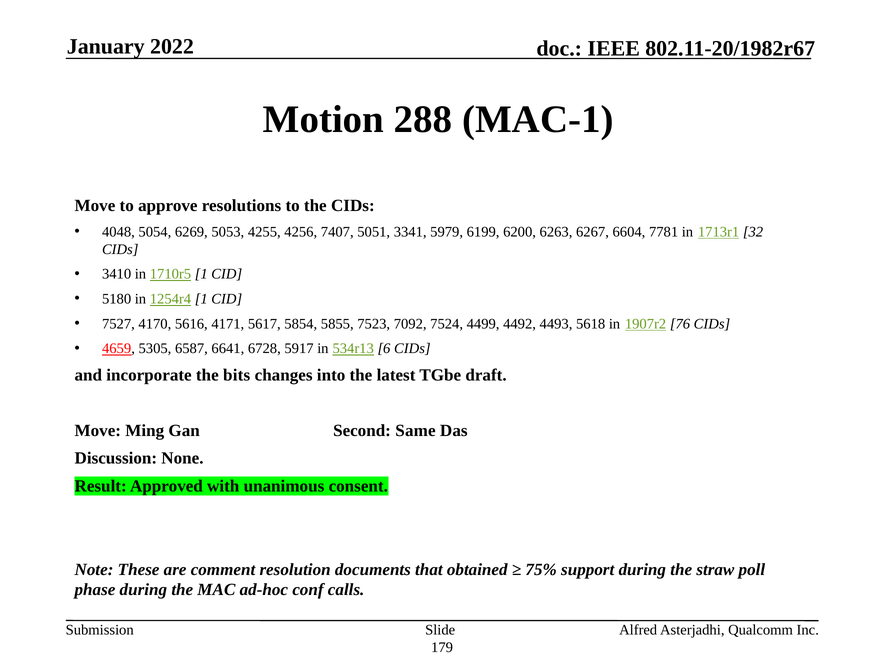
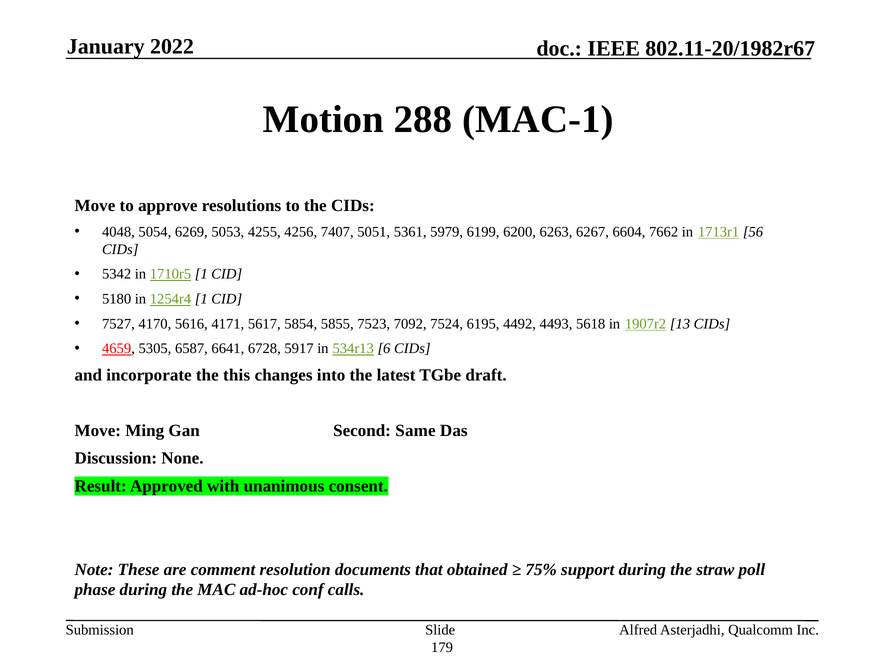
3341: 3341 -> 5361 (410, 232)
7781: 7781 -> 7662 (664, 232)
32: 32 -> 56 (753, 232)
3410: 3410 -> 5342 (117, 274)
4499: 4499 -> 6195 (483, 324)
76: 76 -> 13 (680, 324)
bits: bits -> this (237, 375)
